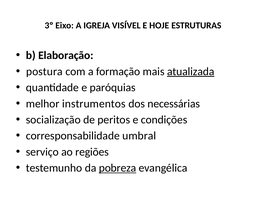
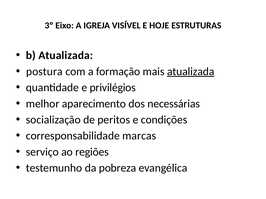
b Elaboração: Elaboração -> Atualizada (66, 56)
paróquias: paróquias -> privilégios (113, 88)
instrumentos: instrumentos -> aparecimento (94, 104)
umbral: umbral -> marcas (139, 136)
pobreza underline: present -> none (118, 168)
